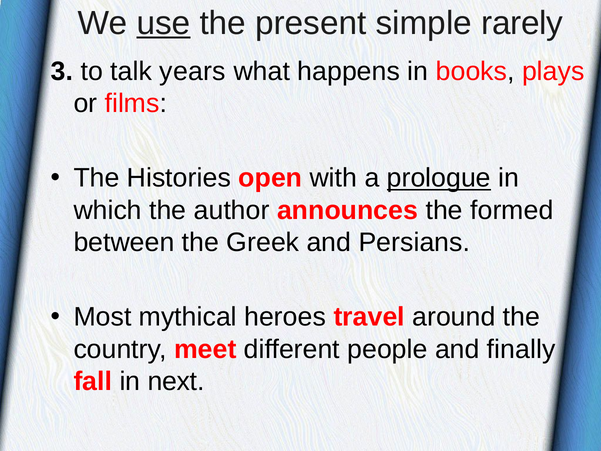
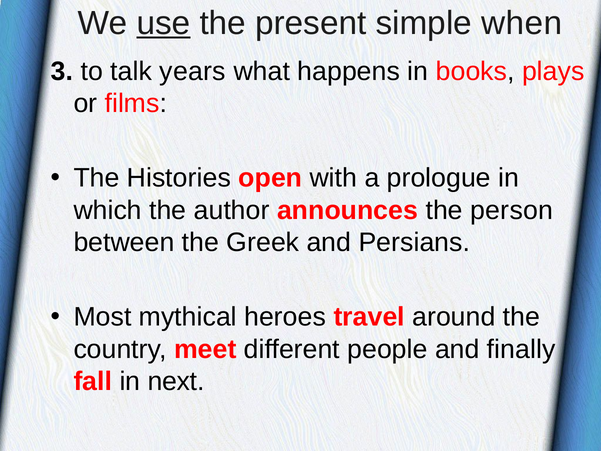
rarely: rarely -> when (522, 23)
prologue underline: present -> none (439, 178)
formed: formed -> person (512, 210)
